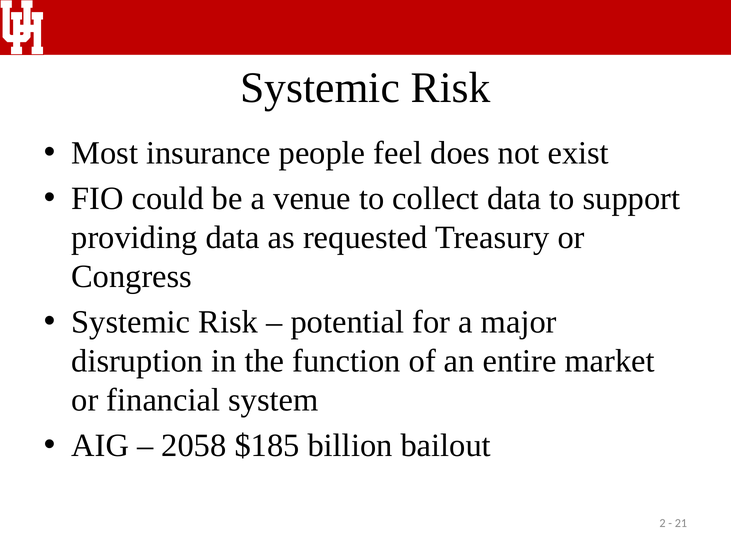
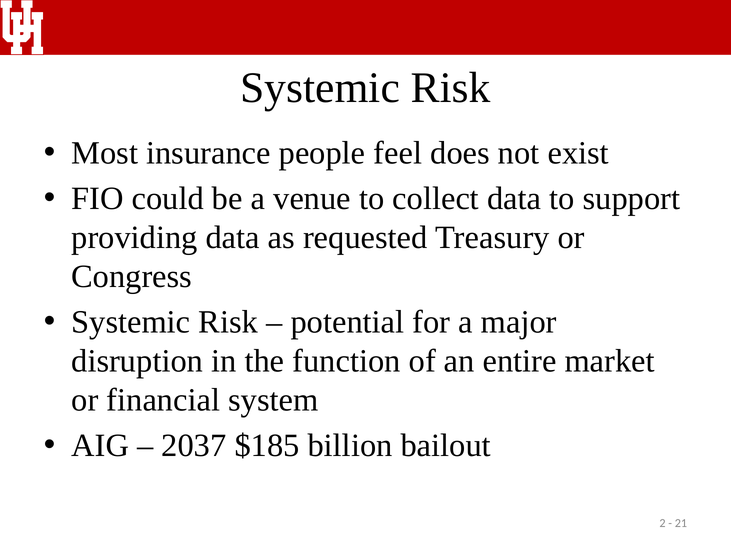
2058: 2058 -> 2037 (194, 446)
